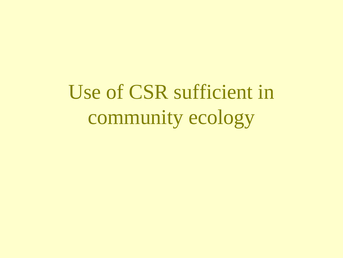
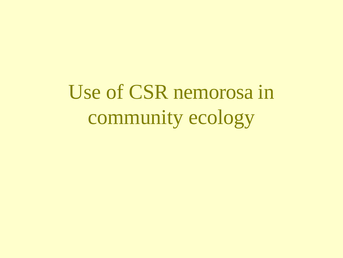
sufficient: sufficient -> nemorosa (213, 92)
